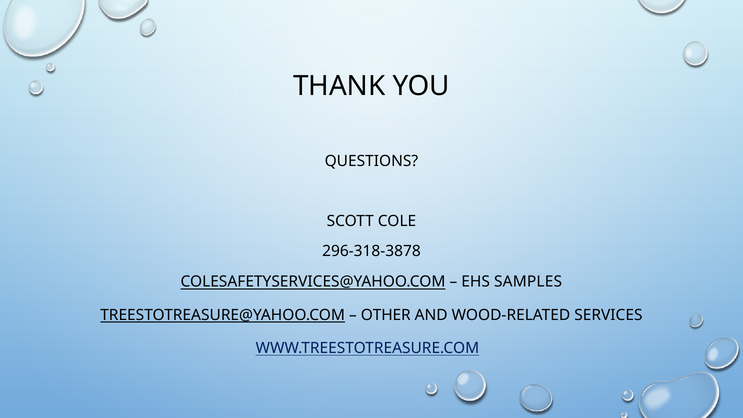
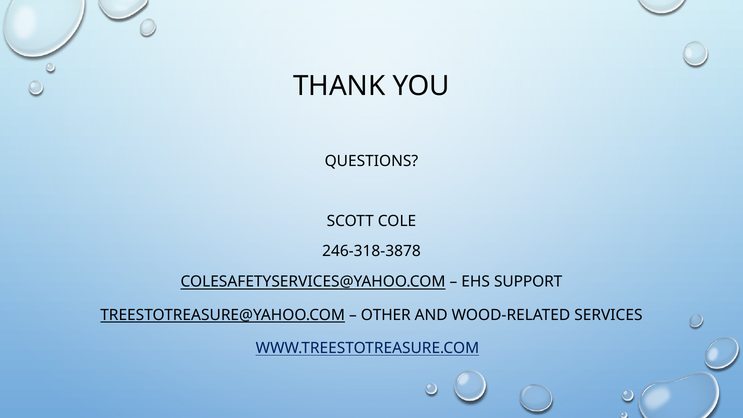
296-318-3878: 296-318-3878 -> 246-318-3878 (371, 251)
SAMPLES: SAMPLES -> SUPPORT (528, 282)
